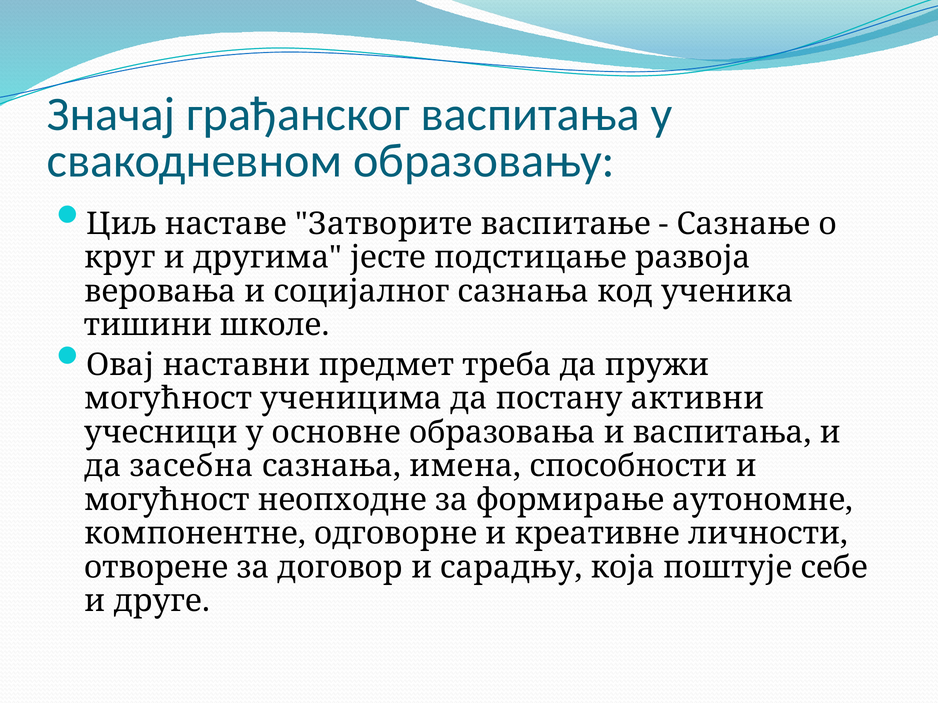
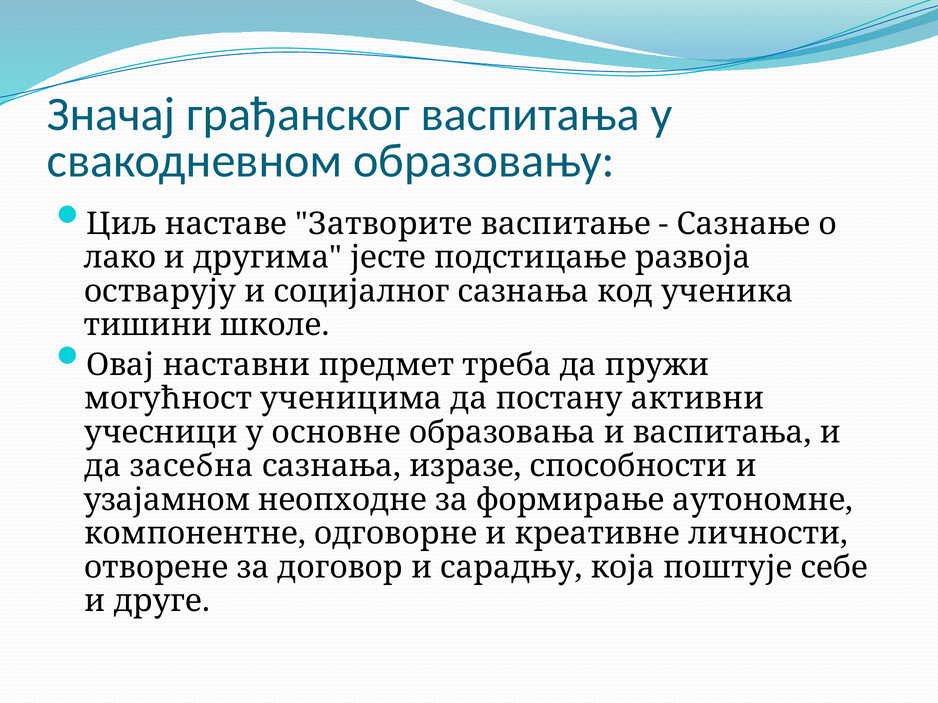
круг: круг -> лако (120, 258)
веровања: веровања -> остварују (160, 292)
имена: имена -> изразе (466, 466)
могућност: могућност -> узајамном (167, 500)
